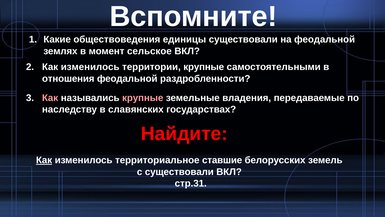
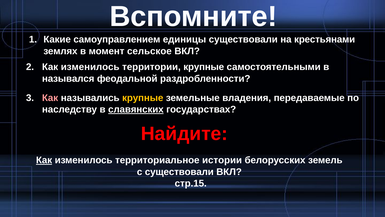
обществоведения: обществоведения -> самоуправлением (117, 39)
на феодальной: феодальной -> крестьянами (325, 39)
отношения: отношения -> назывался (68, 78)
крупные colour: pink -> yellow (143, 98)
славянских underline: none -> present (136, 109)
ставшие: ставшие -> истории (222, 160)
стр.31: стр.31 -> стр.15 (191, 183)
